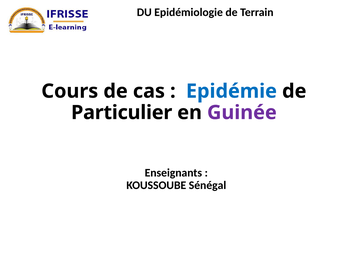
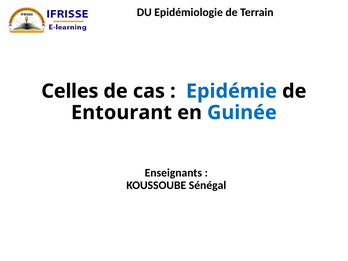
Cours: Cours -> Celles (70, 91)
Particulier: Particulier -> Entourant (121, 113)
Guinée colour: purple -> blue (242, 113)
